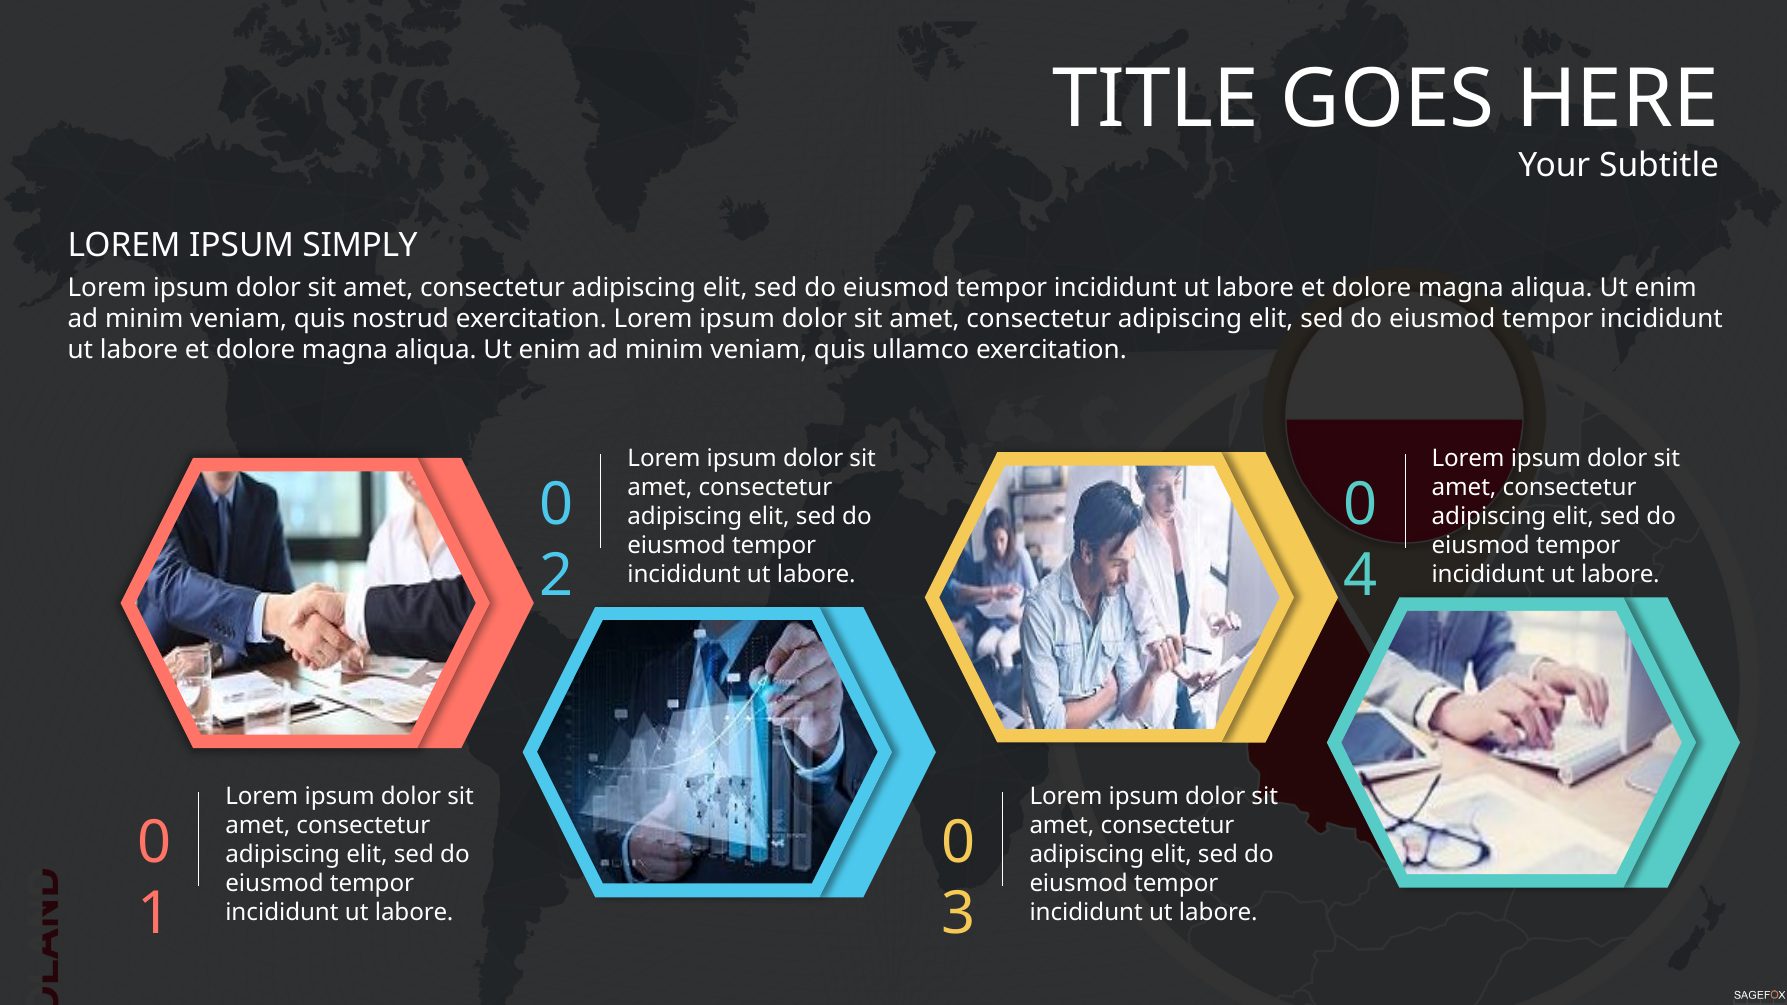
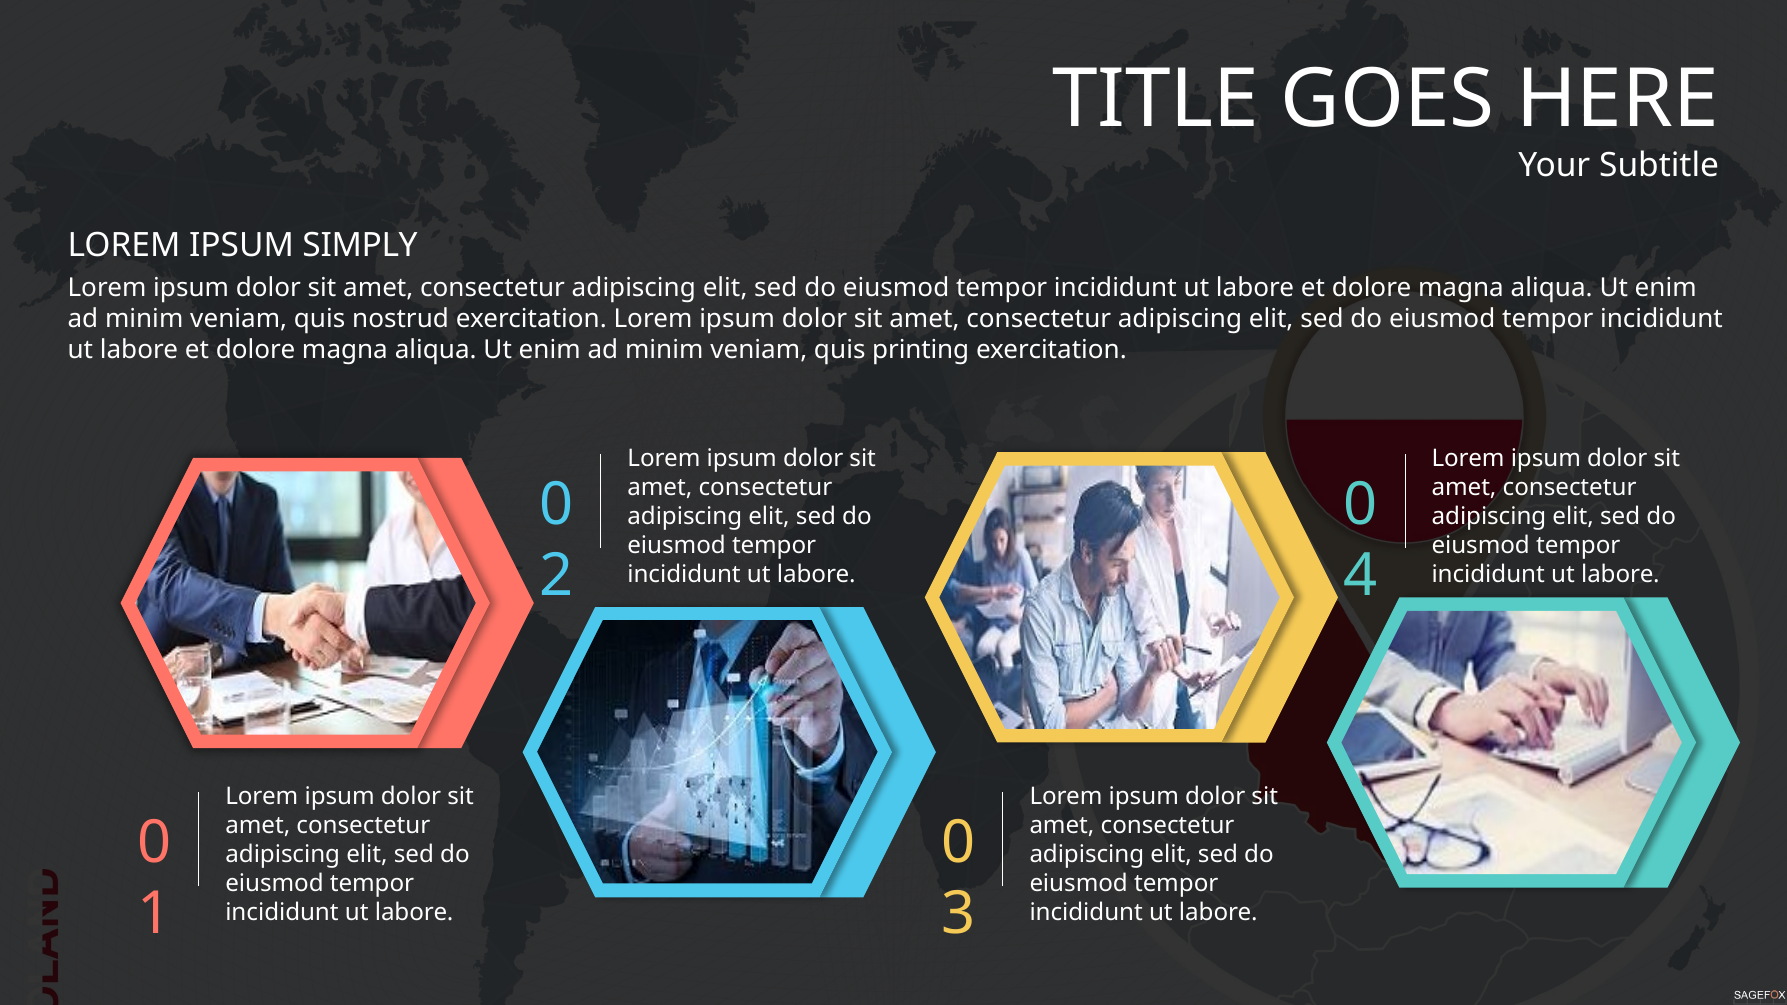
ullamco: ullamco -> printing (921, 350)
